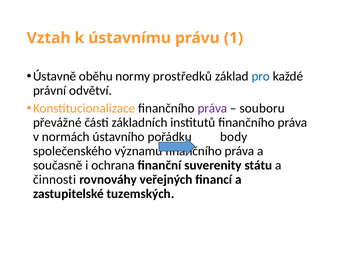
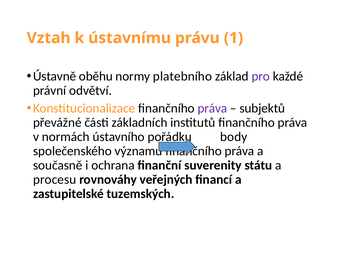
prostředků: prostředků -> platebního (182, 76)
pro colour: blue -> purple (261, 76)
souboru: souboru -> subjektů (262, 108)
činnosti: činnosti -> procesu (55, 180)
